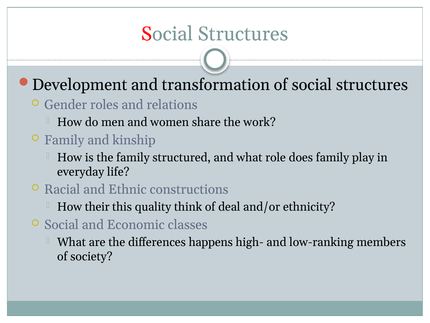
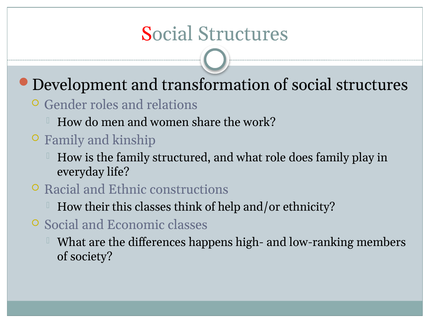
this quality: quality -> classes (153, 207)
deal: deal -> help (229, 207)
